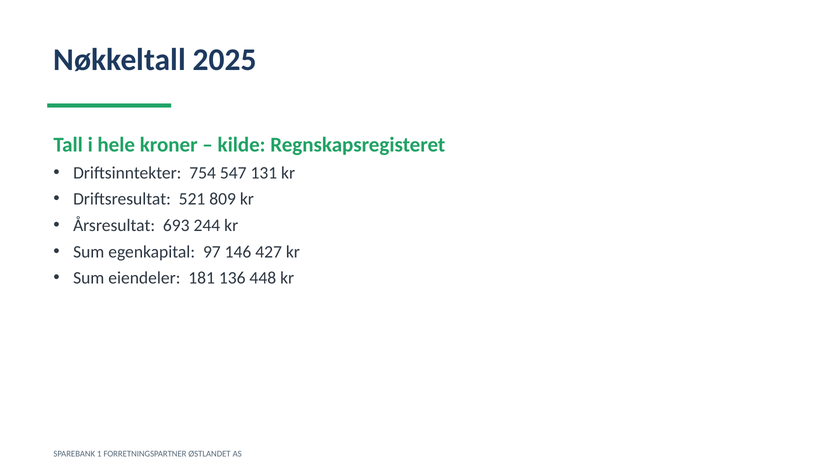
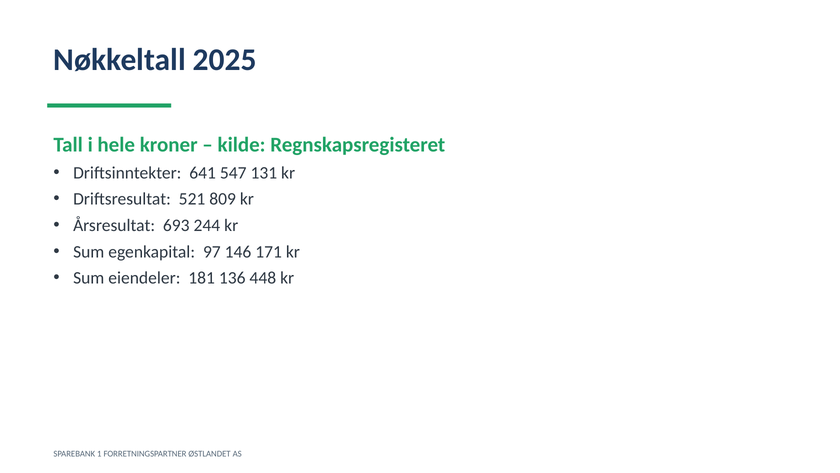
754: 754 -> 641 (203, 173)
427: 427 -> 171 (269, 252)
